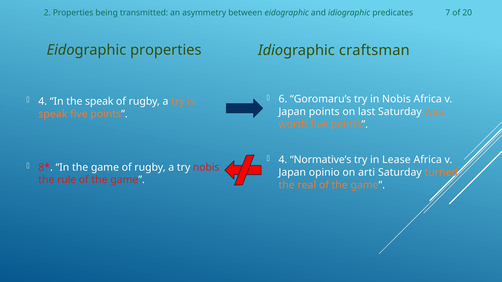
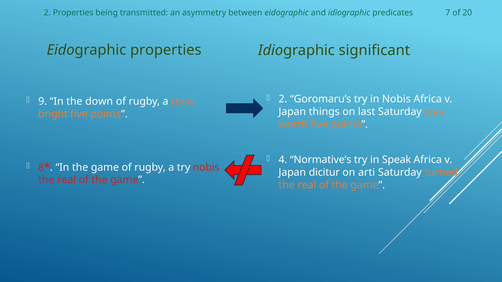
craftsman: craftsman -> significant (374, 50)
6: 6 -> 2 (283, 99)
4: 4 -> 9 (43, 102)
the speak: speak -> down (99, 102)
Japan points: points -> things (324, 112)
speak: speak -> bright (53, 114)
Lease: Lease -> Speak (397, 160)
opinio: opinio -> dicitur (324, 173)
rule: rule -> real (67, 180)
